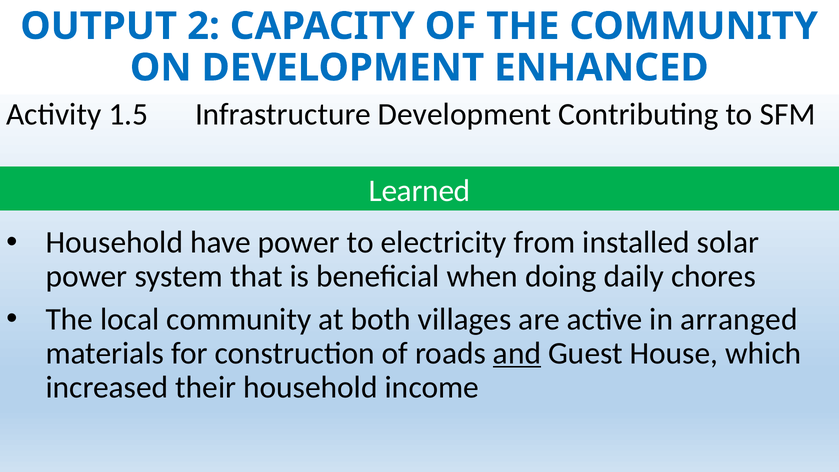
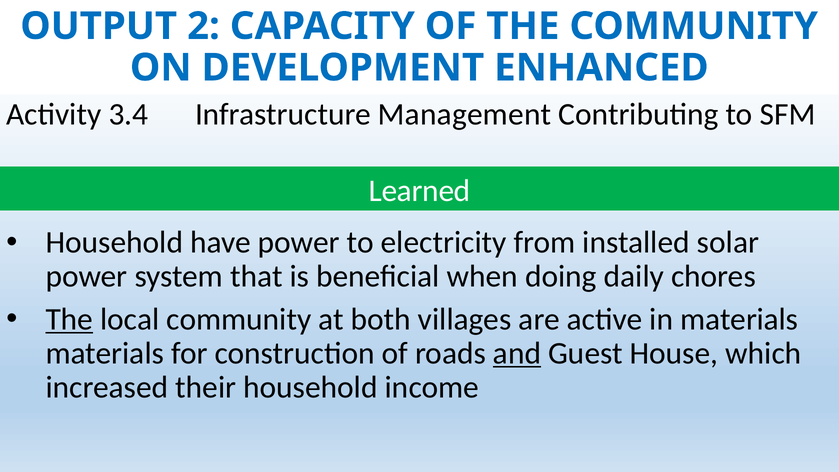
1.5: 1.5 -> 3.4 (128, 114)
Infrastructure Development: Development -> Management (465, 114)
The underline: none -> present (69, 319)
in arranged: arranged -> materials (739, 319)
